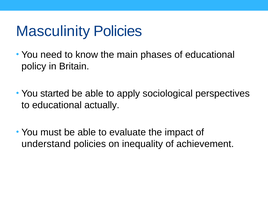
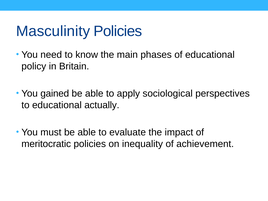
started: started -> gained (55, 94)
understand: understand -> meritocratic (46, 144)
